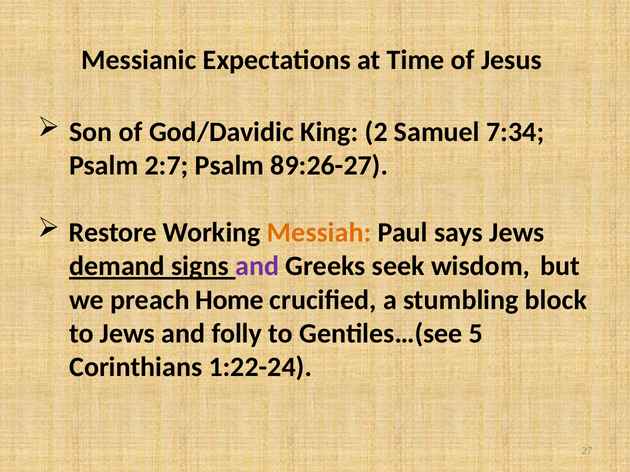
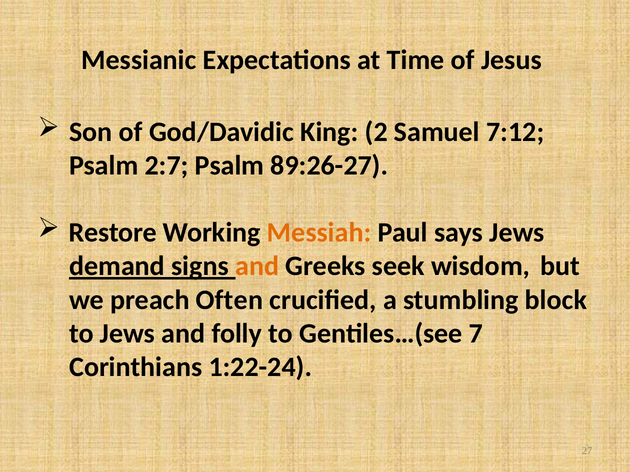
7:34: 7:34 -> 7:12 (515, 132)
and colour: purple -> orange (257, 267)
Home: Home -> Often (229, 300)
5: 5 -> 7 (476, 334)
